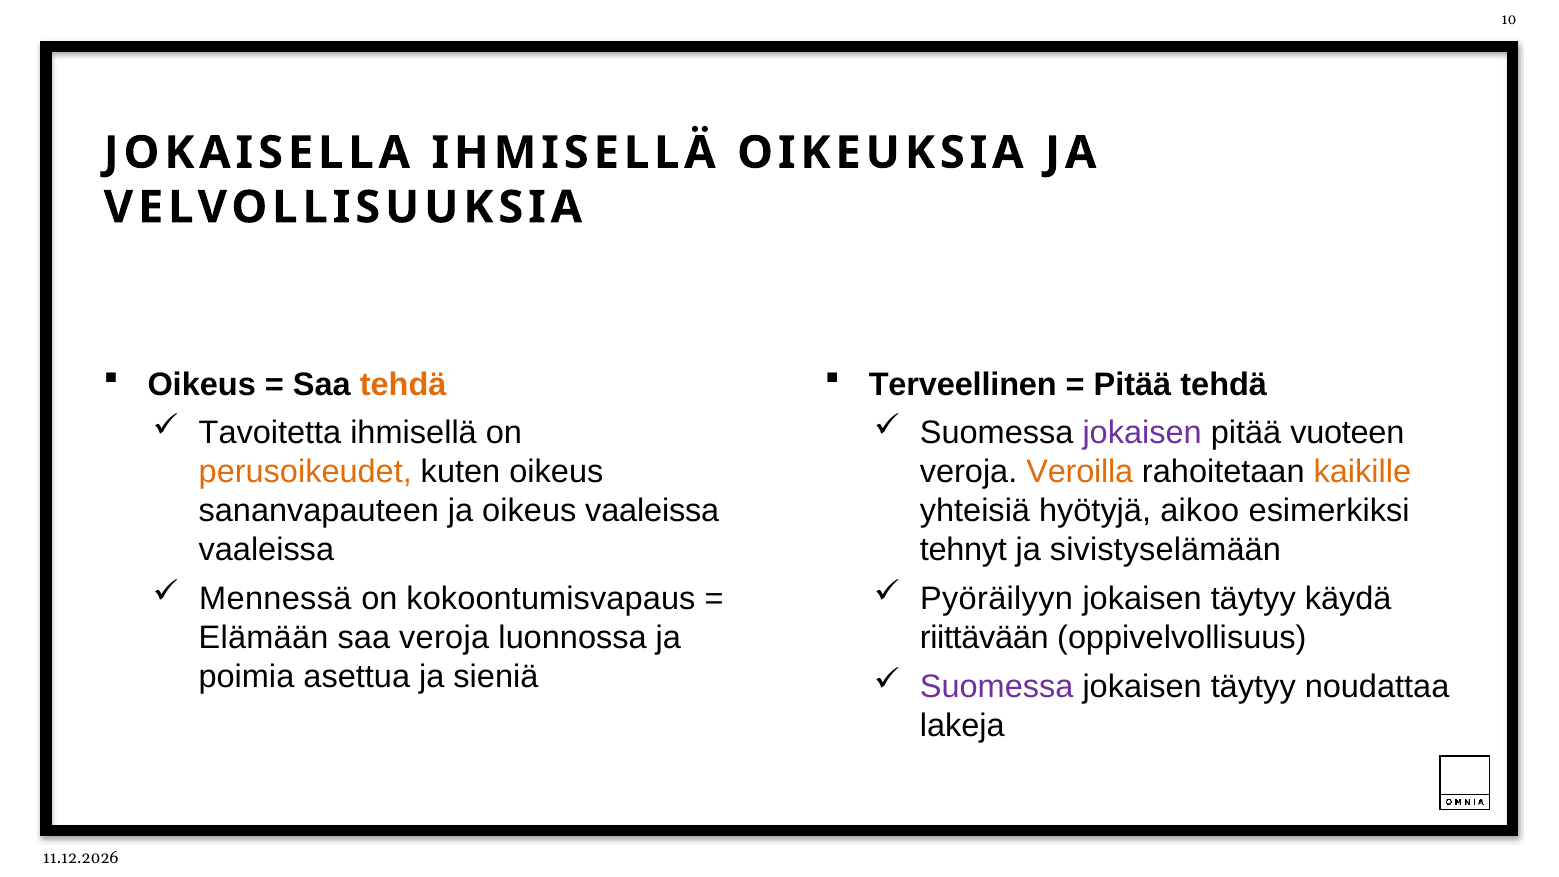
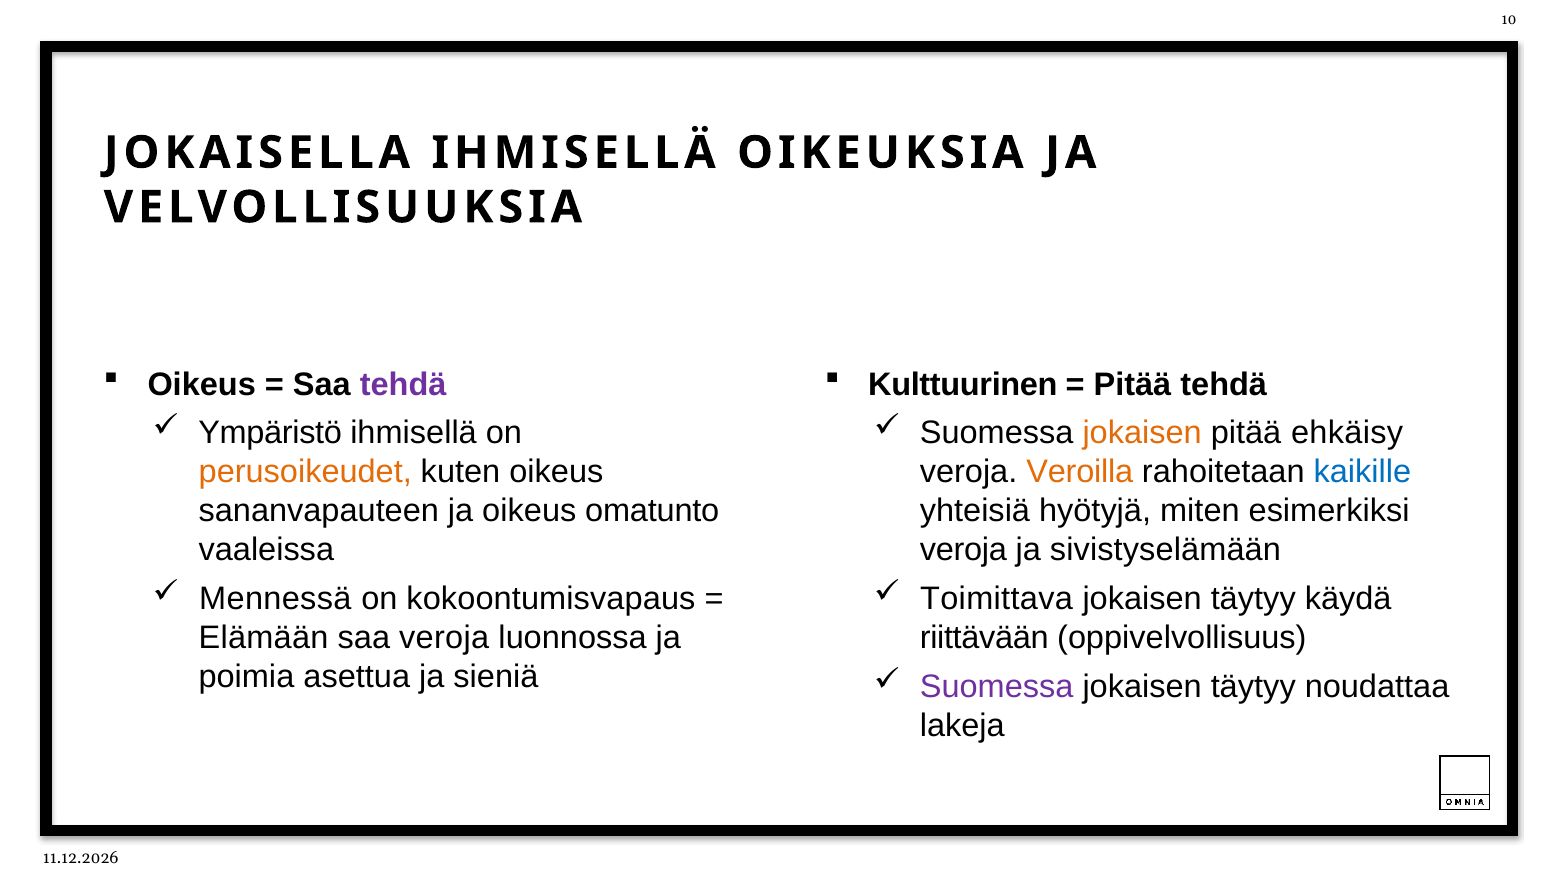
tehdä colour: orange -> purple (403, 384)
Terveellinen: Terveellinen -> Kulttuurinen (963, 384)
Tavoitetta: Tavoitetta -> Ympäristö (270, 433)
jokaisen colour: purple -> orange (1142, 433)
vuoteen: vuoteen -> ehkäisy (1347, 433)
kaikille colour: orange -> blue (1362, 472)
oikeus vaaleissa: vaaleissa -> omatunto (652, 511)
aikoo: aikoo -> miten (1200, 511)
tehnyt: tehnyt -> veroja (963, 550)
Pyöräilyyn: Pyöräilyyn -> Toimittava (997, 599)
